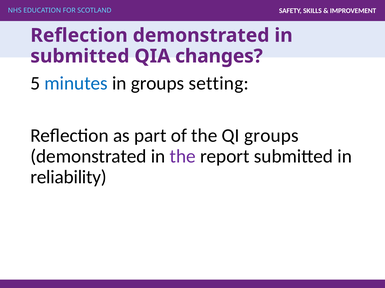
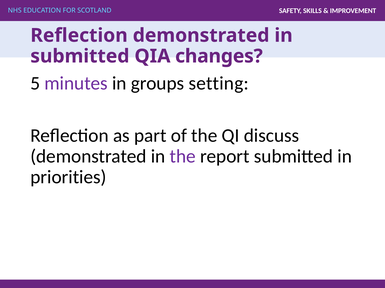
minutes colour: blue -> purple (76, 84)
QI groups: groups -> discuss (272, 136)
reliability: reliability -> priorities (68, 177)
